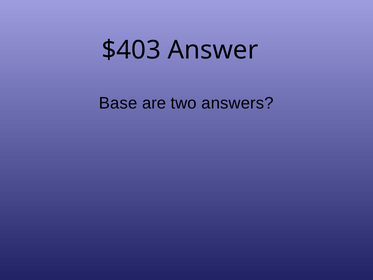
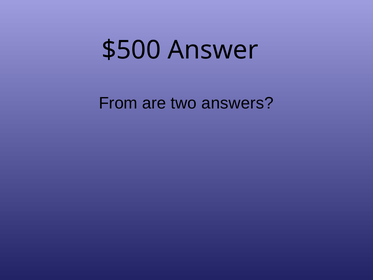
$403: $403 -> $500 (131, 50)
Base: Base -> From (118, 103)
